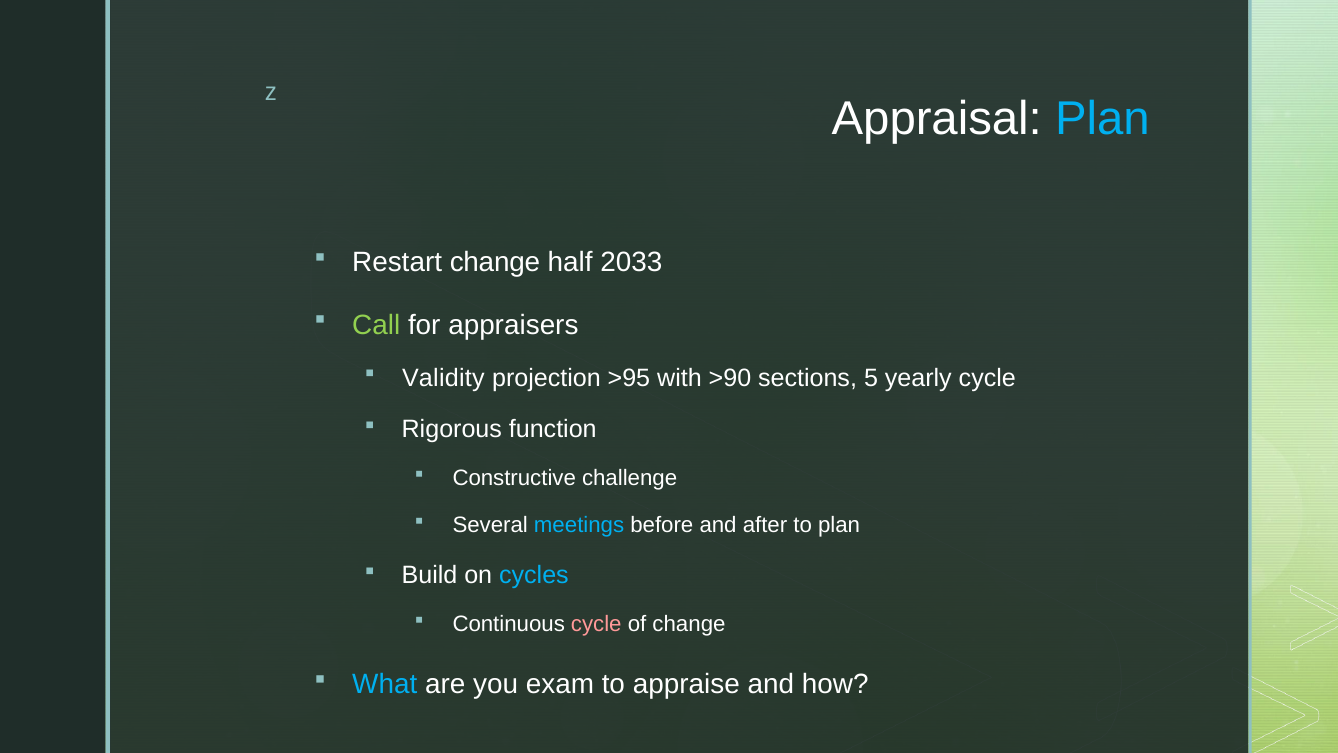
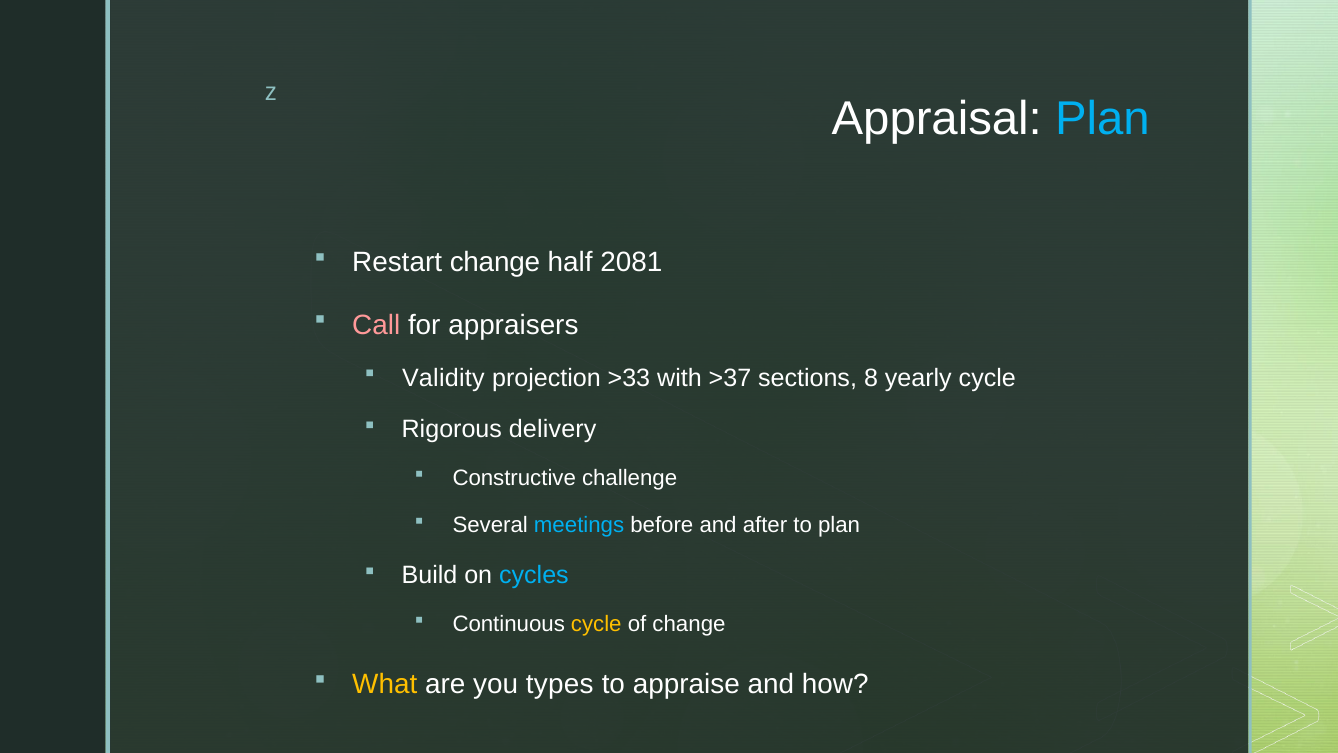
2033: 2033 -> 2081 (631, 262)
Call colour: light green -> pink (376, 325)
>95: >95 -> >33 (629, 378)
>90: >90 -> >37 (730, 378)
5: 5 -> 8 (871, 378)
function: function -> delivery (553, 429)
cycle colour: pink -> yellow (596, 624)
What colour: light blue -> yellow (385, 684)
exam: exam -> types (560, 684)
